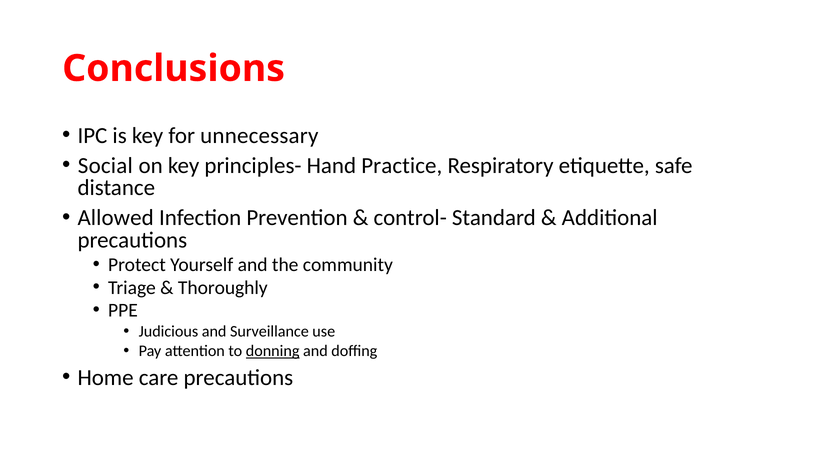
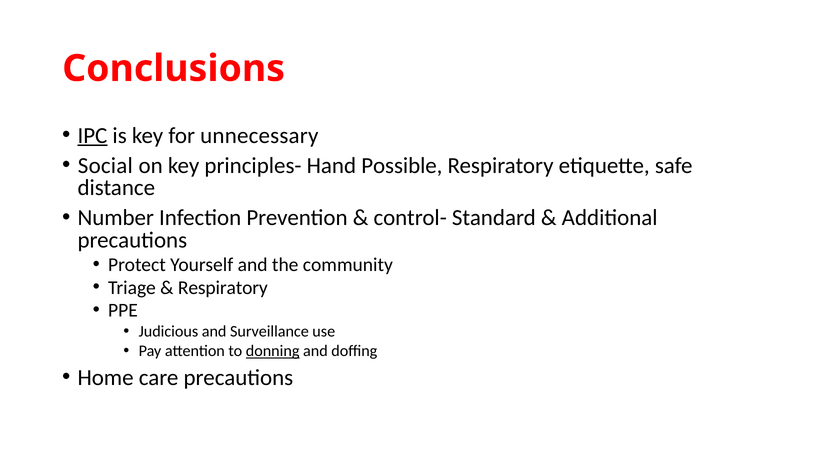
IPC underline: none -> present (92, 136)
Practice: Practice -> Possible (402, 165)
Allowed: Allowed -> Number (116, 218)
Thoroughly: Thoroughly -> Respiratory (223, 288)
